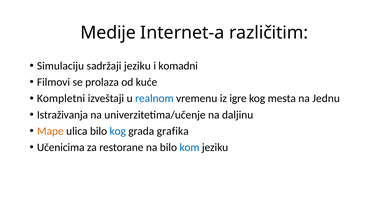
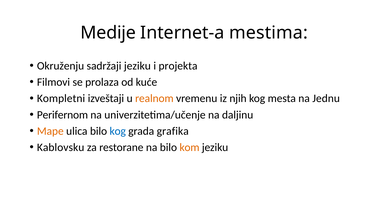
različitim: različitim -> mestima (268, 33)
Simulaciju: Simulaciju -> Okruženju (61, 66)
komadni: komadni -> projekta (178, 66)
realnom colour: blue -> orange (154, 98)
igre: igre -> njih (238, 98)
Istraživanja: Istraživanja -> Perifernom (62, 115)
Učenicima: Učenicima -> Kablovsku (61, 147)
kom colour: blue -> orange (189, 147)
